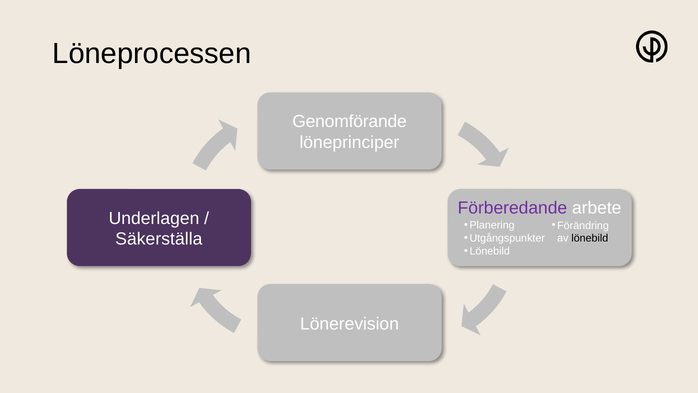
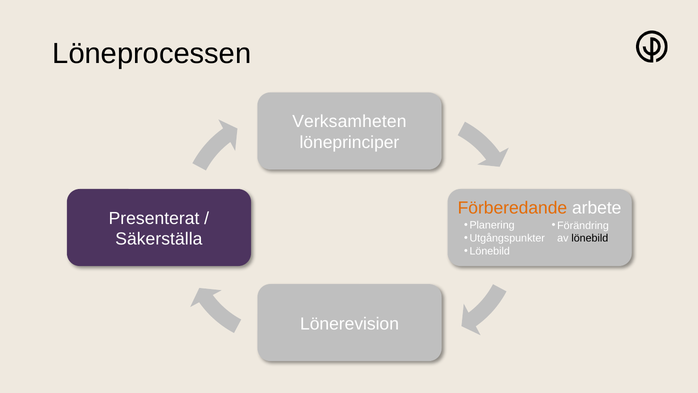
Genomförande: Genomförande -> Verksamheten (349, 122)
Förberedande colour: purple -> orange (512, 208)
Underlagen: Underlagen -> Presenterat (154, 218)
